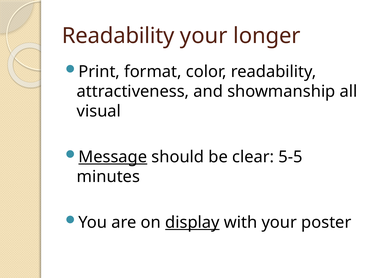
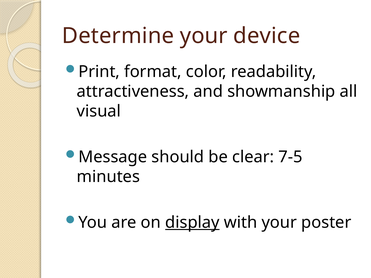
Readability: Readability -> Determine (118, 36)
longer: longer -> device (267, 36)
Message underline: present -> none (113, 157)
5-5: 5-5 -> 7-5 (291, 157)
